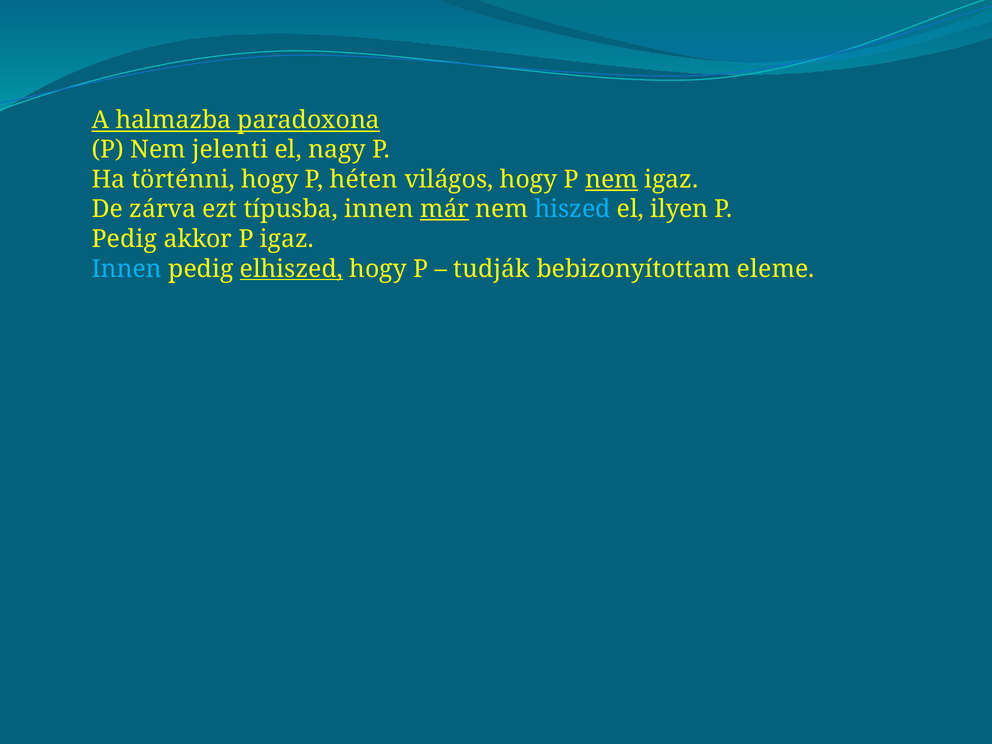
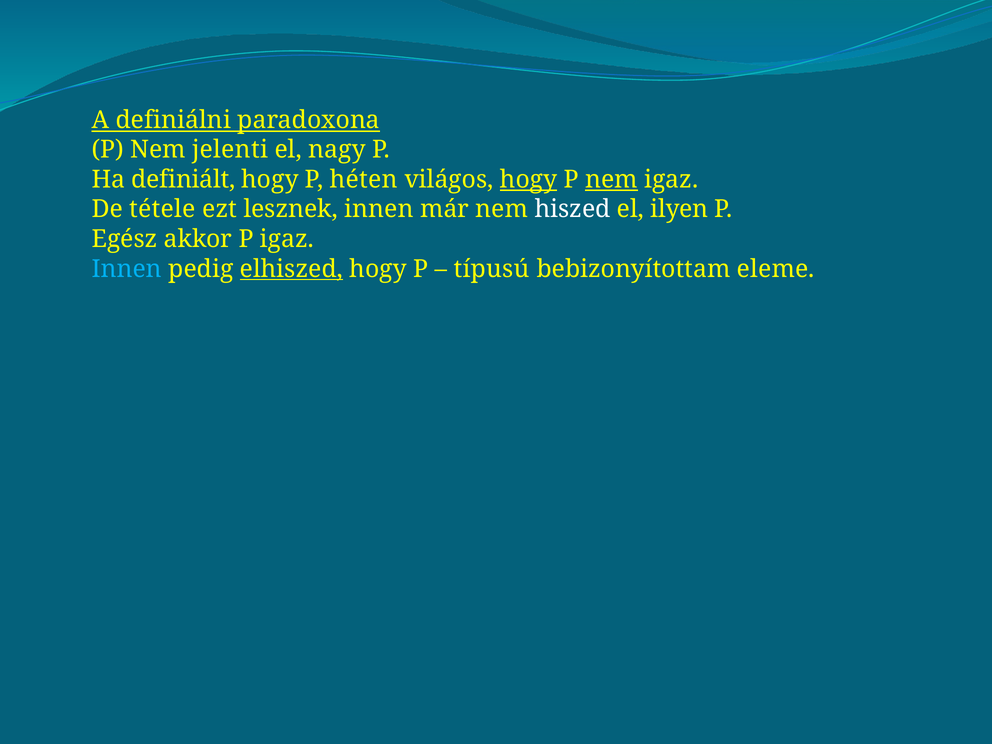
halmazba: halmazba -> definiálni (173, 120)
történni: történni -> definiált (183, 180)
hogy underline: none -> present (529, 180)
zárva: zárva -> tétele (163, 209)
típusba: típusba -> lesznek (291, 209)
már underline: present -> none (445, 209)
hiszed colour: light blue -> white (573, 209)
Pedig: Pedig -> Egész (125, 239)
tudják: tudják -> típusú (492, 269)
